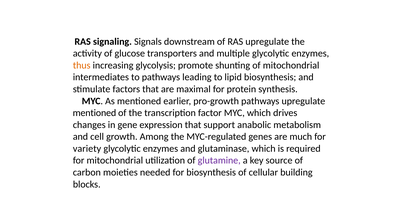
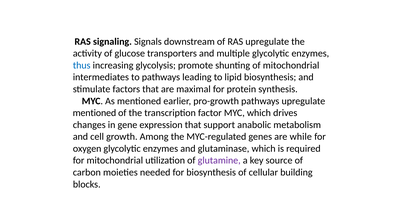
thus colour: orange -> blue (82, 65)
much: much -> while (301, 137)
variety: variety -> oxygen (87, 149)
